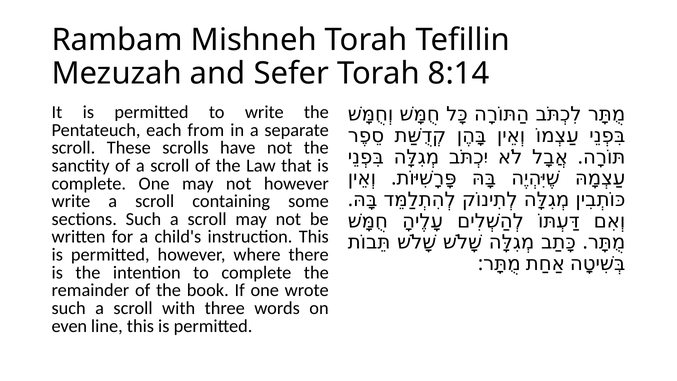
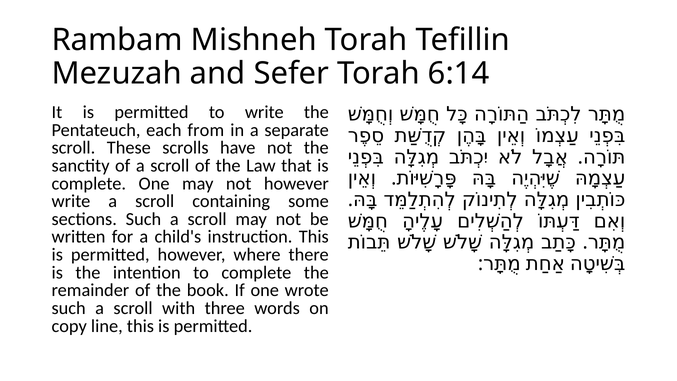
8:14: 8:14 -> 6:14 (459, 74)
even: even -> copy (69, 326)
